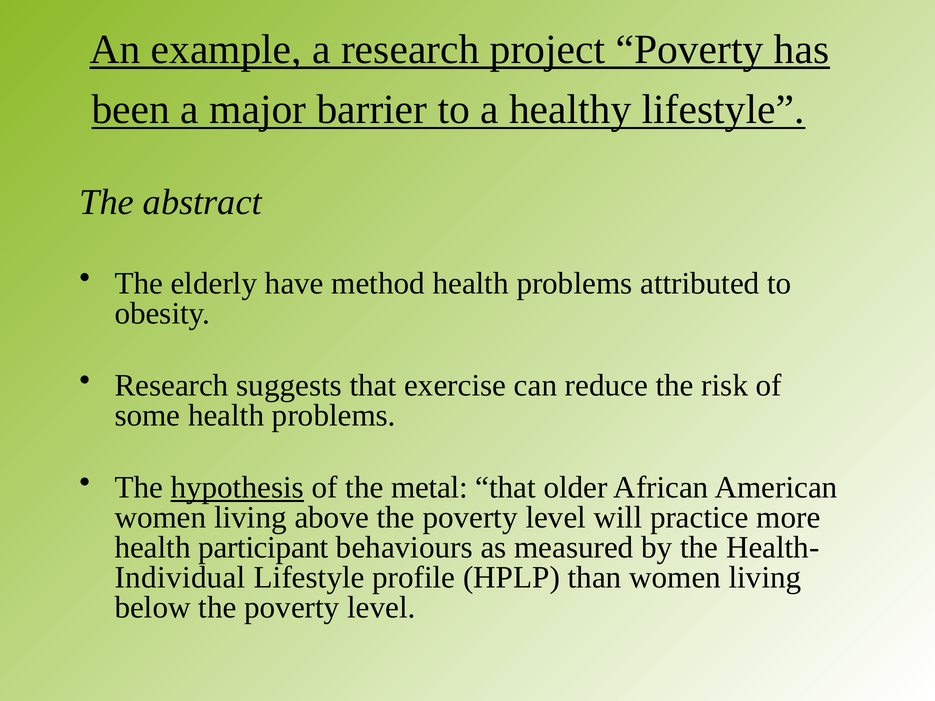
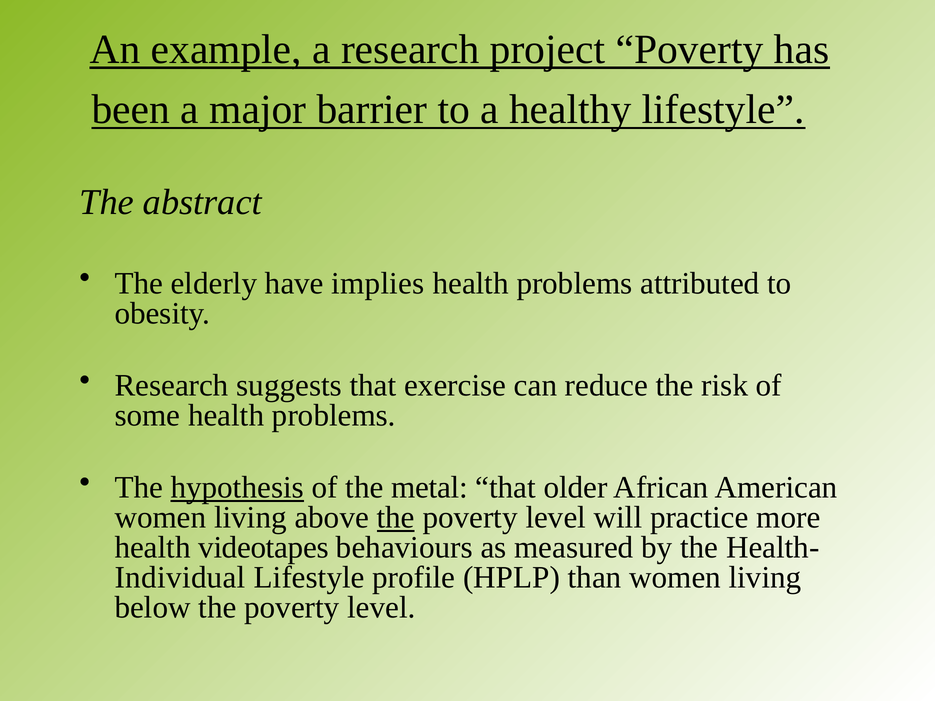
method: method -> implies (378, 283)
the underline: none -> present (396, 518)
participant: participant -> videotapes (263, 548)
